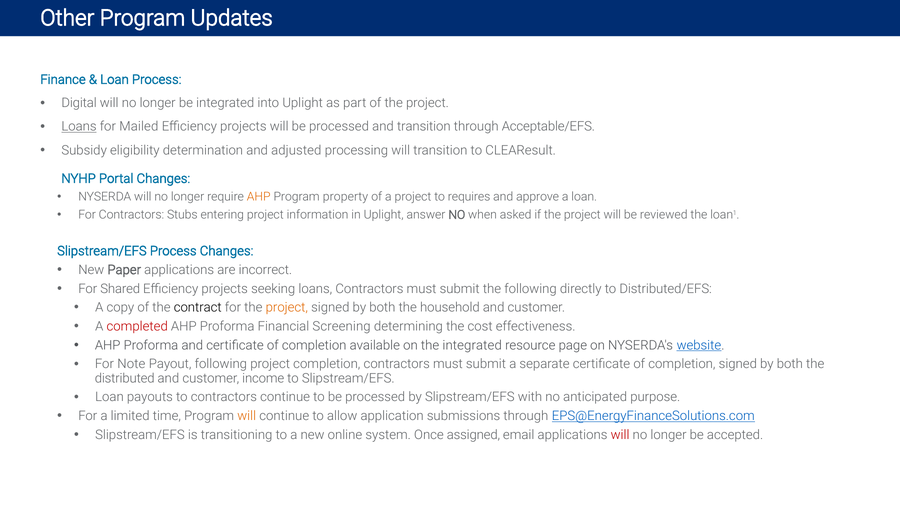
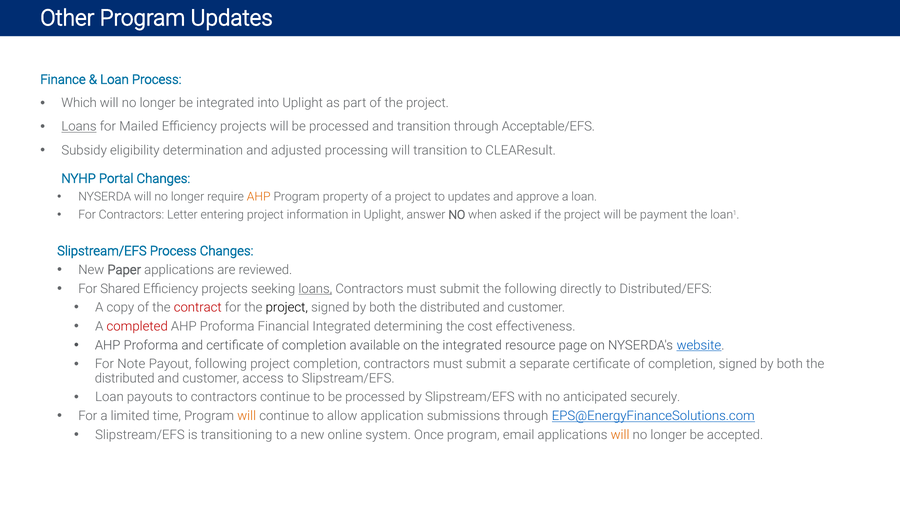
Digital: Digital -> Which (79, 103)
to requires: requires -> updates (469, 197)
Stubs: Stubs -> Letter (182, 215)
reviewed: reviewed -> payment (664, 215)
incorrect: incorrect -> reviewed (265, 270)
loans underline: none -> present (315, 289)
contract colour: black -> red (198, 308)
project colour: orange -> black (287, 308)
household: household -> distributed (450, 308)
Financial Screening: Screening -> Integrated (342, 327)
income: income -> access (263, 378)
purpose: purpose -> securely (655, 397)
Once assigned: assigned -> program (473, 435)
will colour: red -> orange (620, 435)
